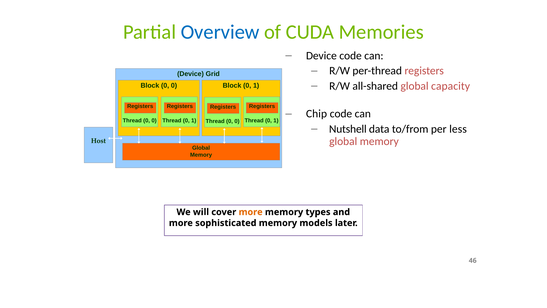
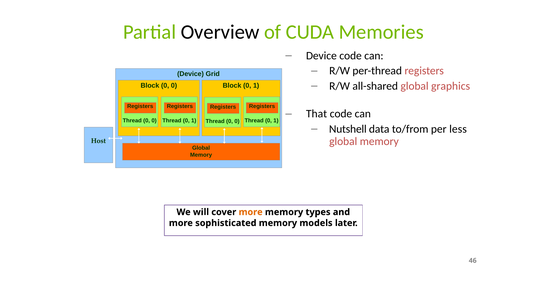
Overview colour: blue -> black (220, 32)
capacity: capacity -> graphics (451, 86)
Chip: Chip -> That (317, 114)
